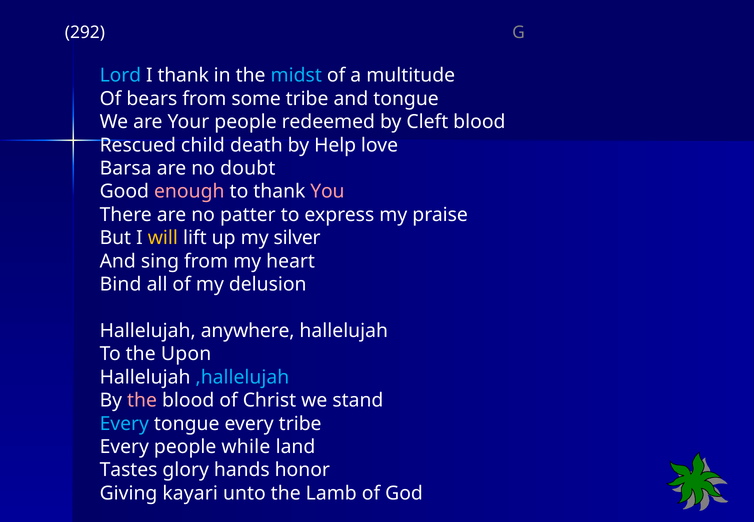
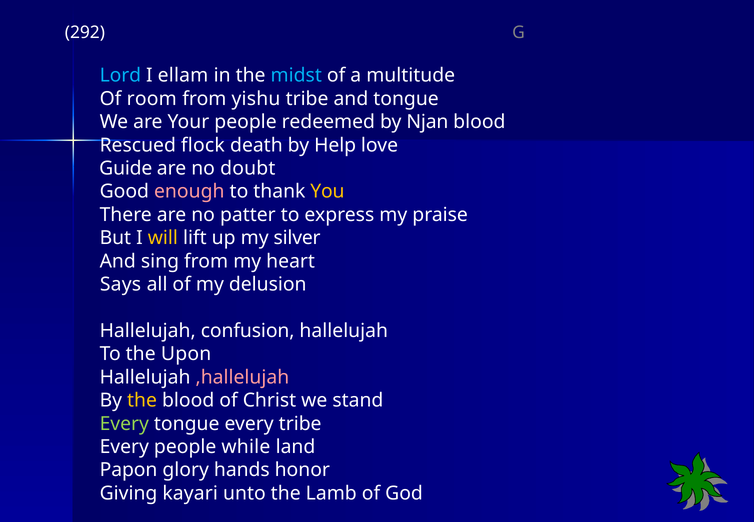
I thank: thank -> ellam (183, 76)
bears: bears -> room (152, 99)
some: some -> yishu (256, 99)
Cleft: Cleft -> Njan (427, 122)
child: child -> flock (203, 145)
Barsa: Barsa -> Guide (126, 168)
You colour: pink -> yellow (327, 192)
Bind: Bind -> Says (120, 284)
anywhere: anywhere -> confusion (248, 331)
,hallelujah colour: light blue -> pink (242, 377)
the colour: pink -> yellow (142, 400)
Every colour: light blue -> light green (124, 424)
Tastes: Tastes -> Papon (129, 470)
